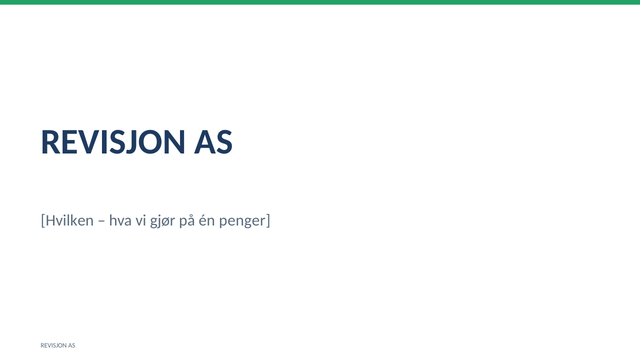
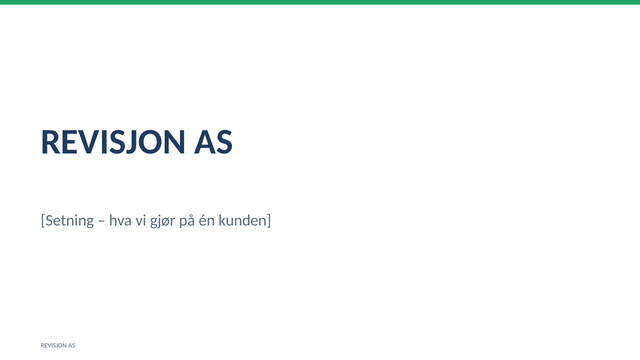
Hvilken: Hvilken -> Setning (67, 220)
penger: penger -> kunden (245, 220)
